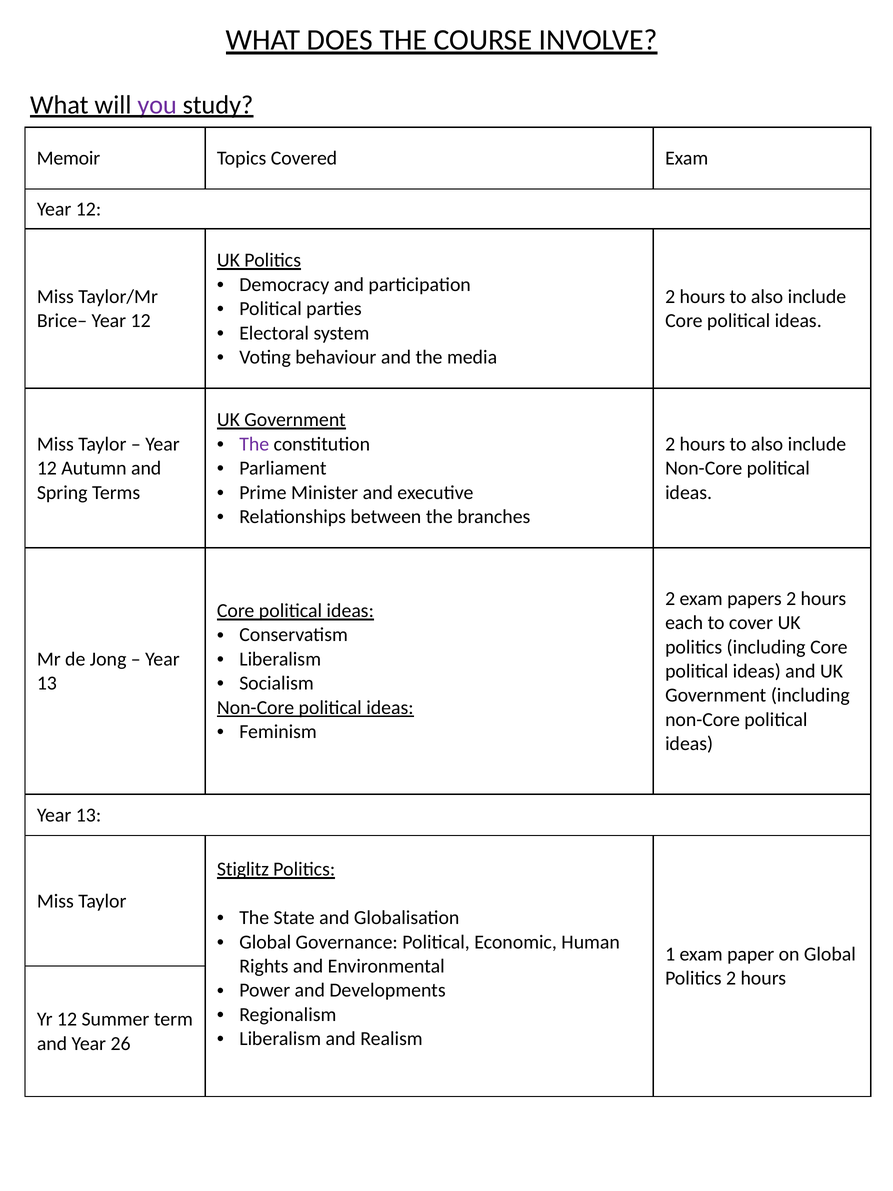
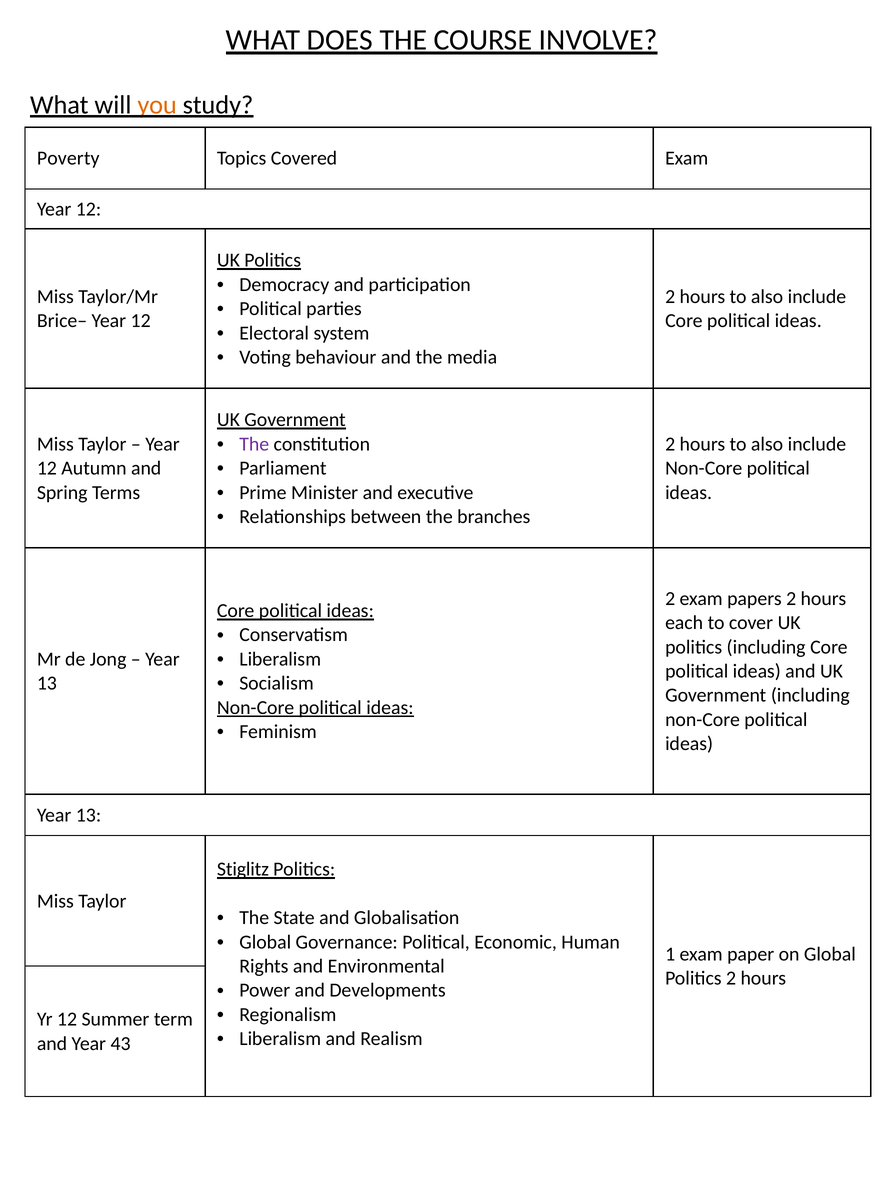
you colour: purple -> orange (157, 105)
Memoir: Memoir -> Poverty (68, 158)
26: 26 -> 43 (121, 1043)
